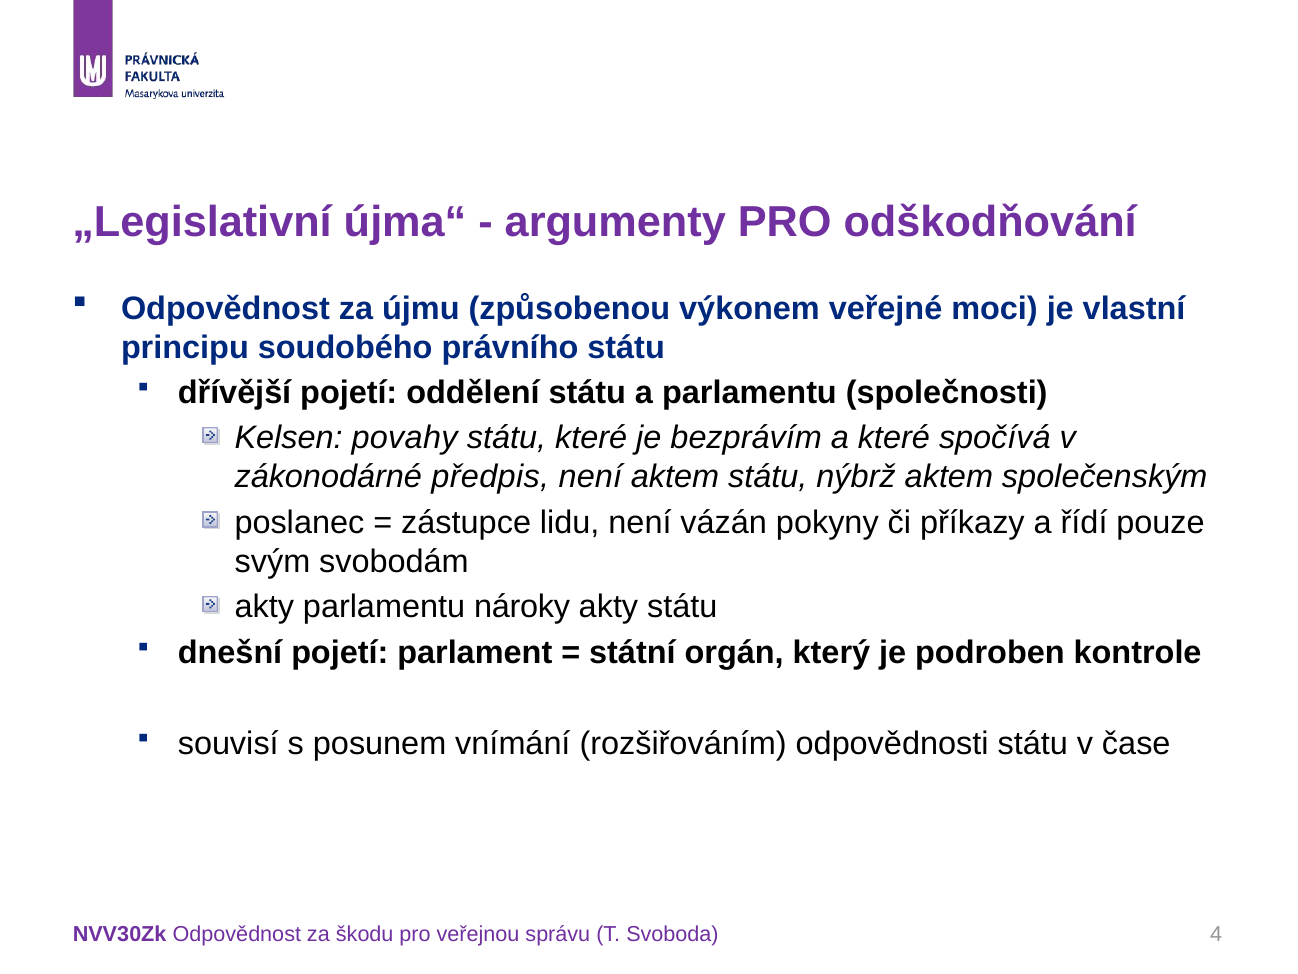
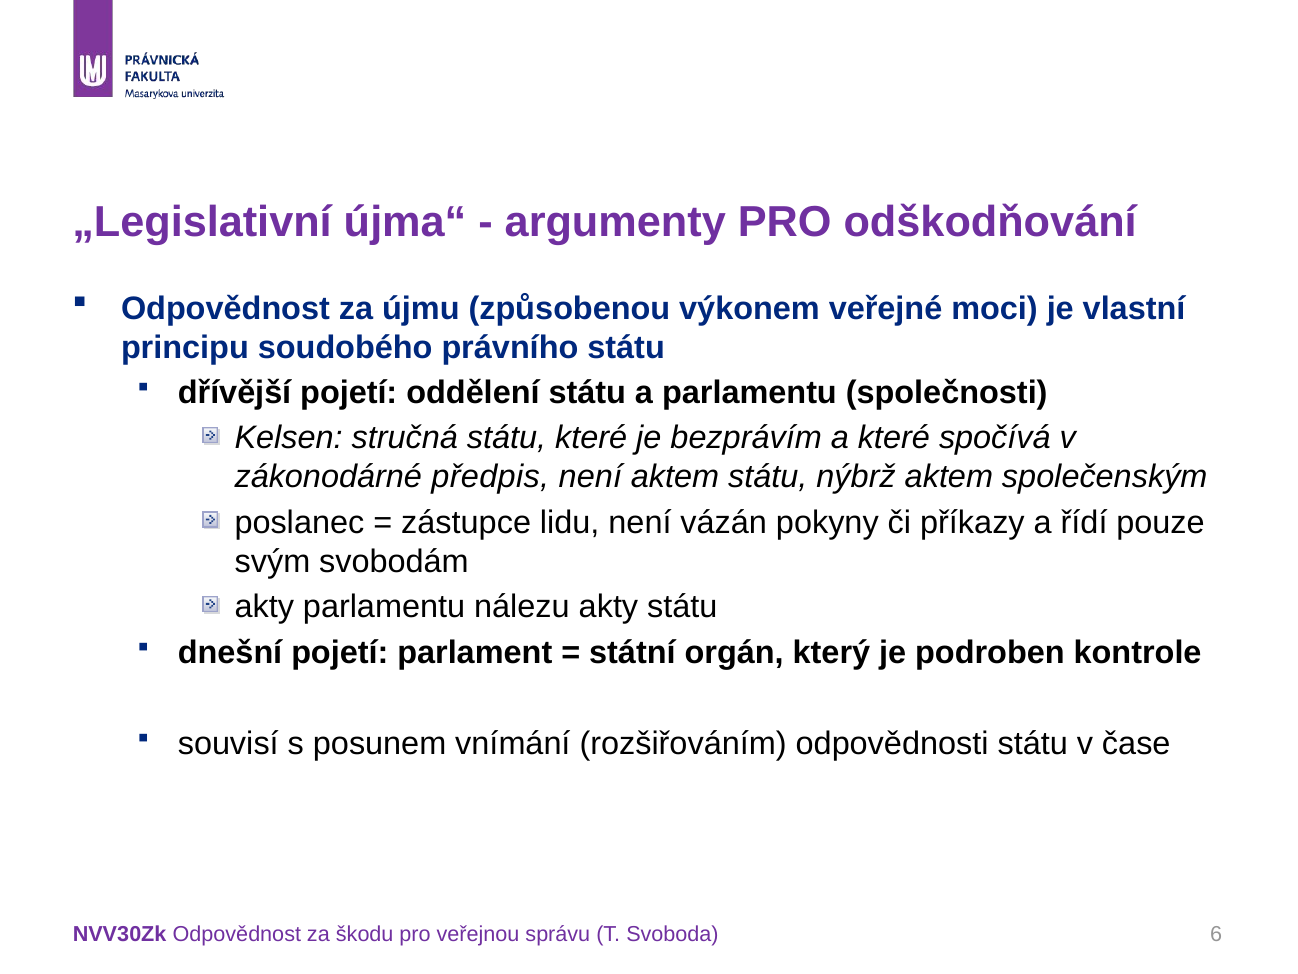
povahy: povahy -> stručná (405, 438)
nároky: nároky -> nálezu (522, 607)
4: 4 -> 6 (1216, 934)
